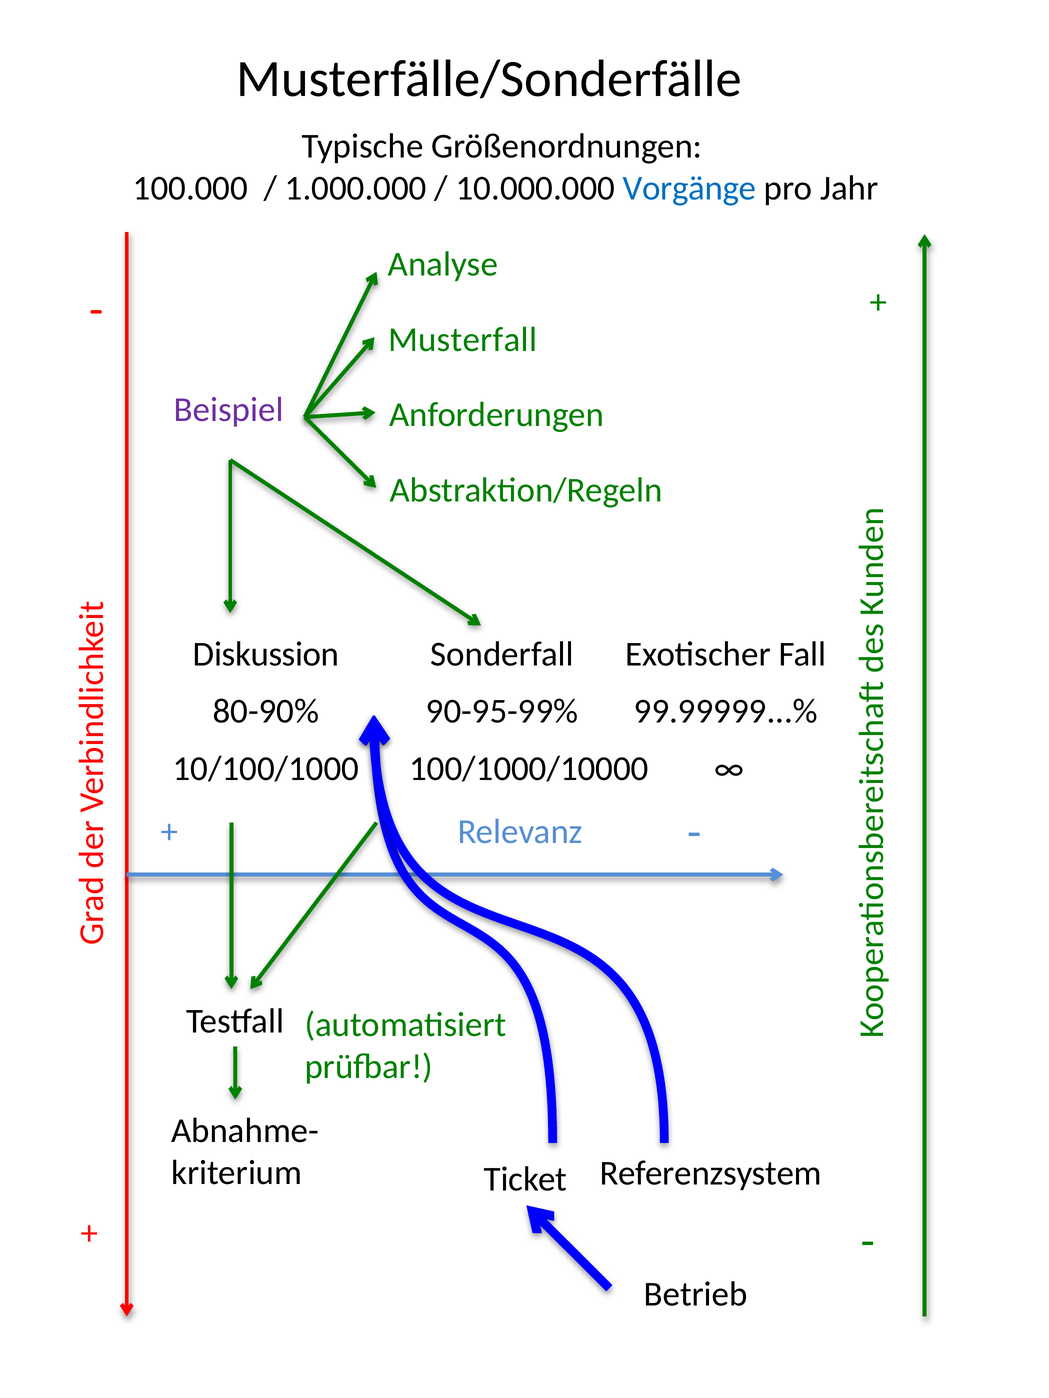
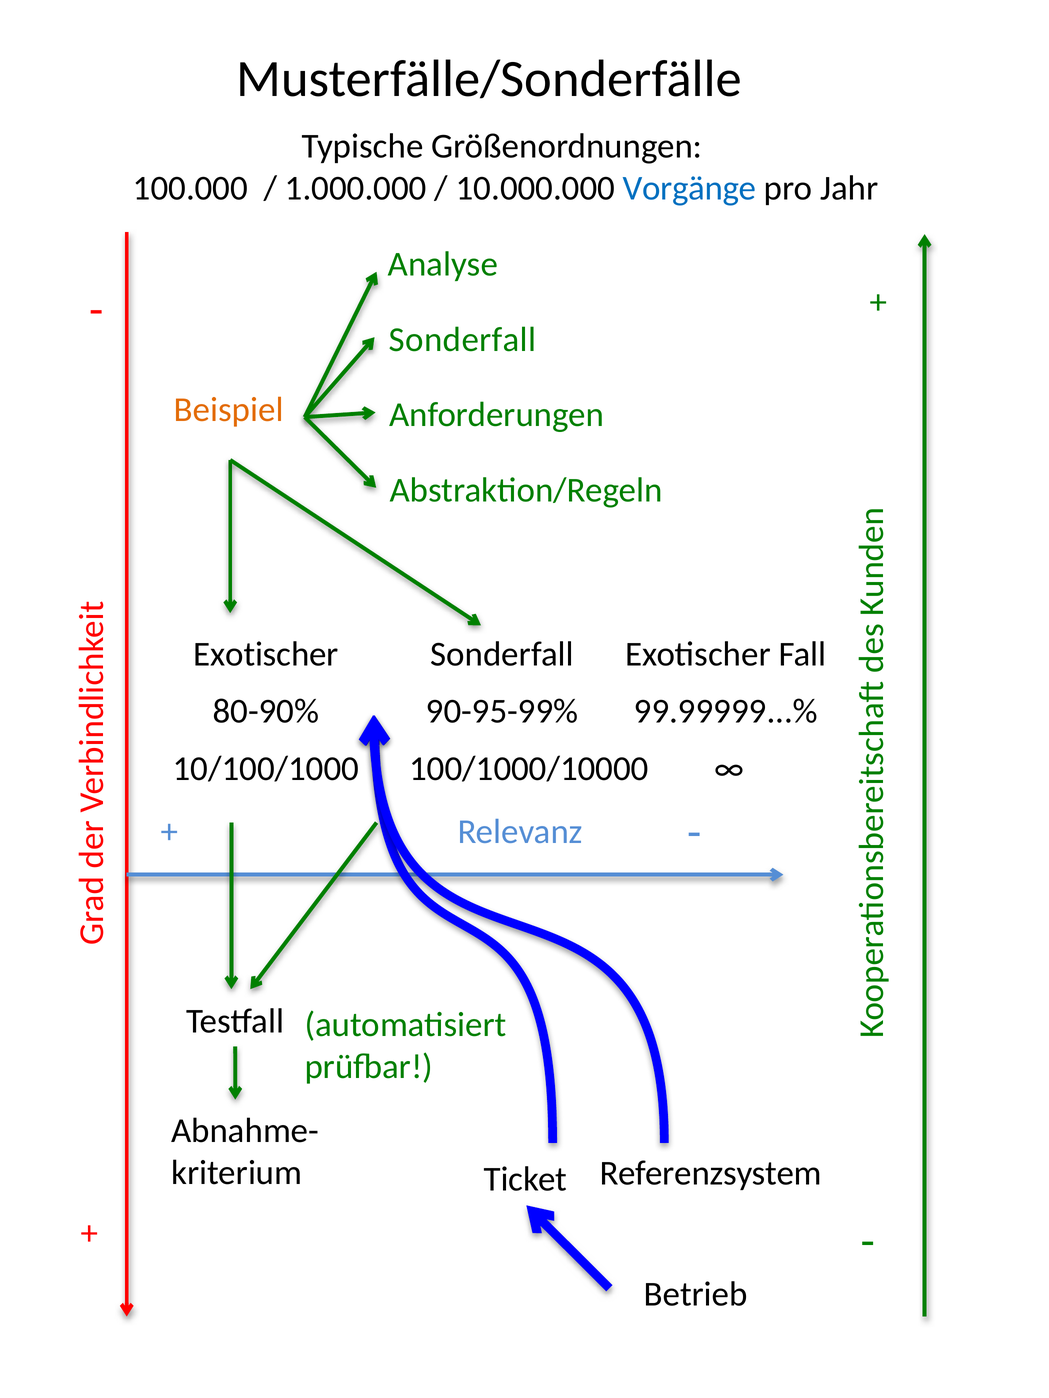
Musterfall: Musterfall -> Sonderfall (463, 340)
Beispiel colour: purple -> orange (229, 410)
Diskussion: Diskussion -> Exotischer (266, 655)
